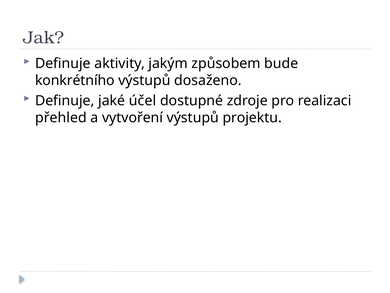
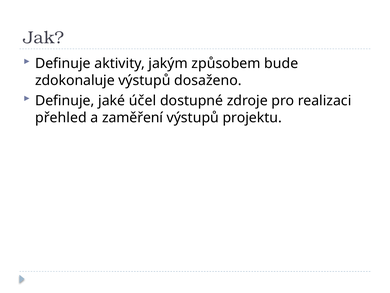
konkrétního: konkrétního -> zdokonaluje (75, 80)
vytvoření: vytvoření -> zaměření (133, 117)
